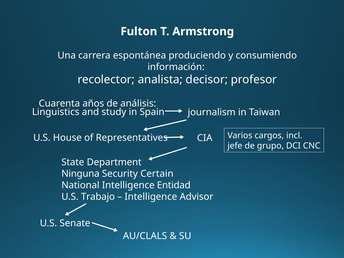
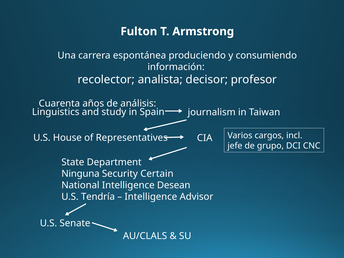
Entidad: Entidad -> Desean (174, 185)
Trabajo: Trabajo -> Tendría (98, 197)
